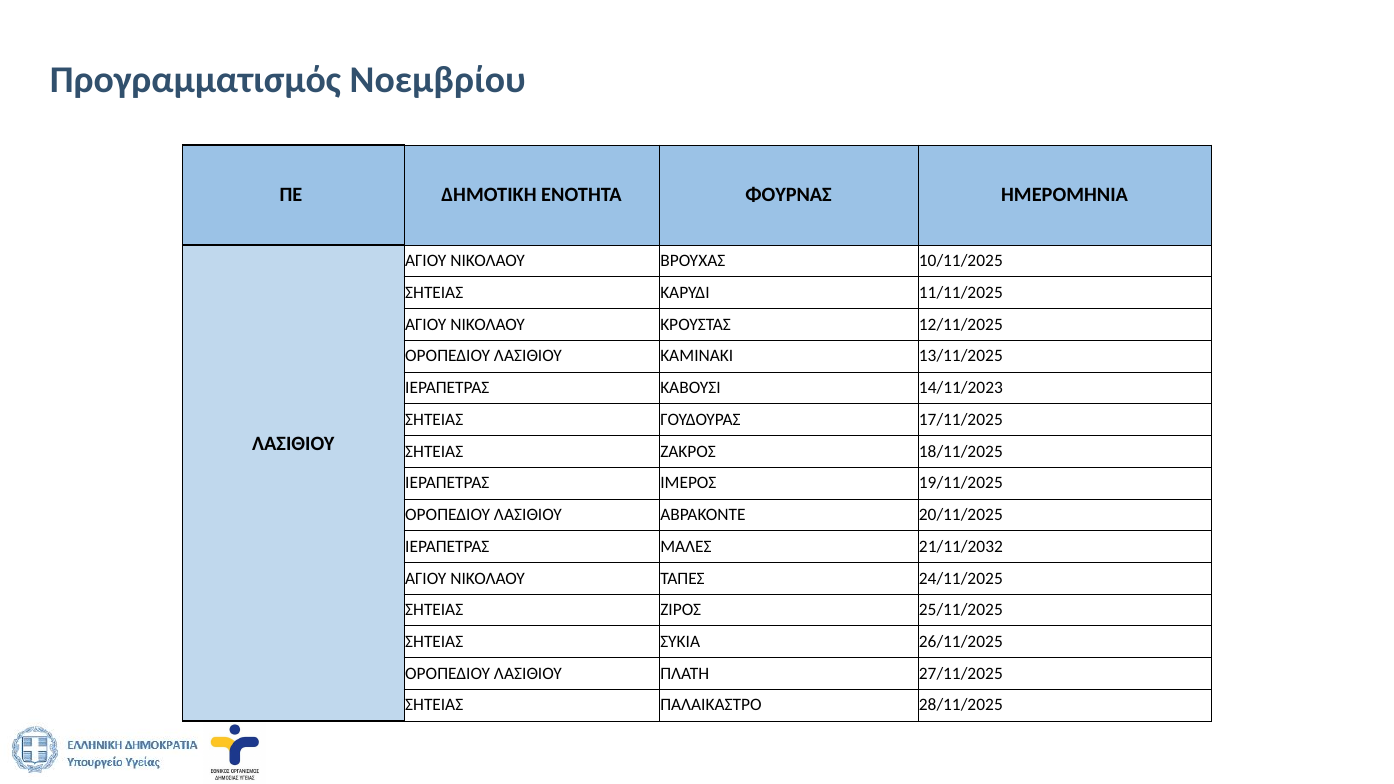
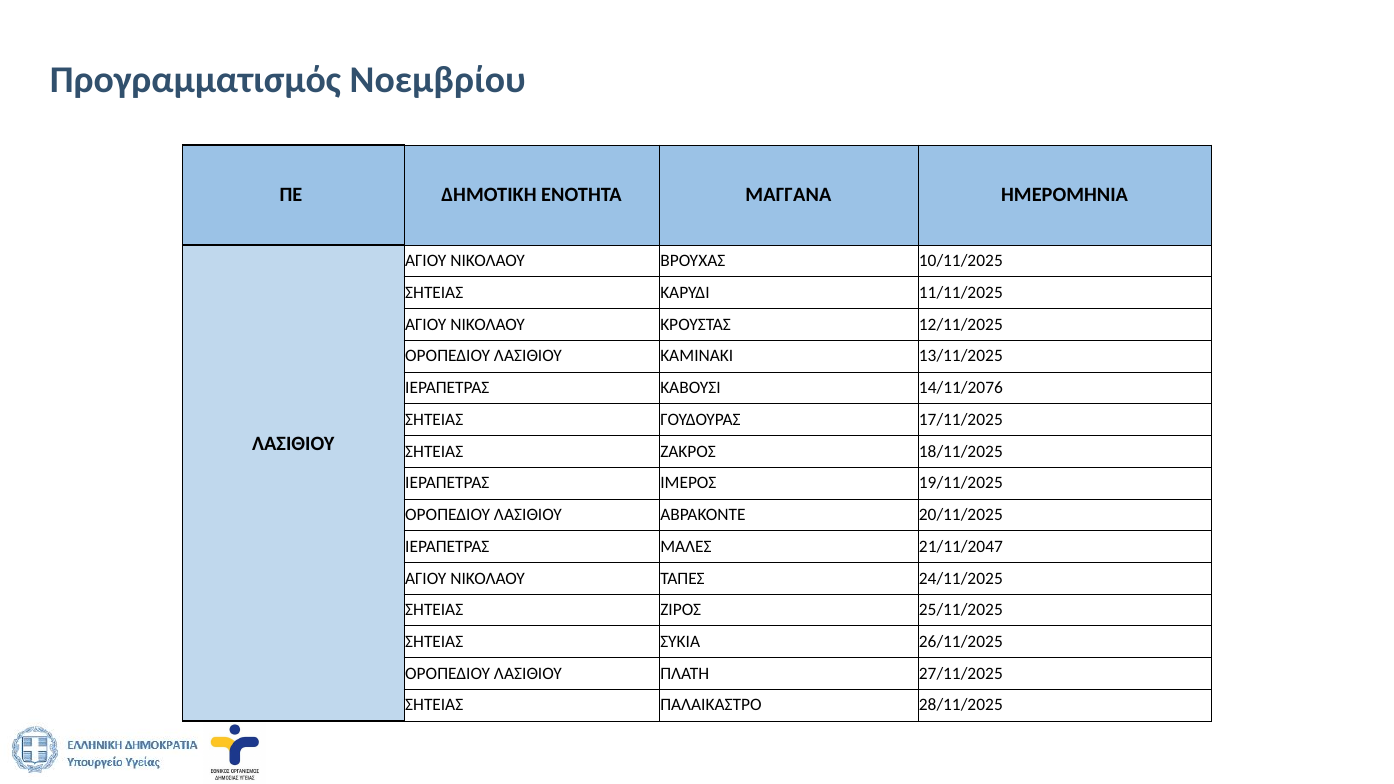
ΦΟΥΡΝΑΣ: ΦΟΥΡΝΑΣ -> ΜΑΓΓΑΝΑ (788, 195)
14/11/2023: 14/11/2023 -> 14/11/2076 (961, 388)
21/11/2032: 21/11/2032 -> 21/11/2047 (961, 547)
